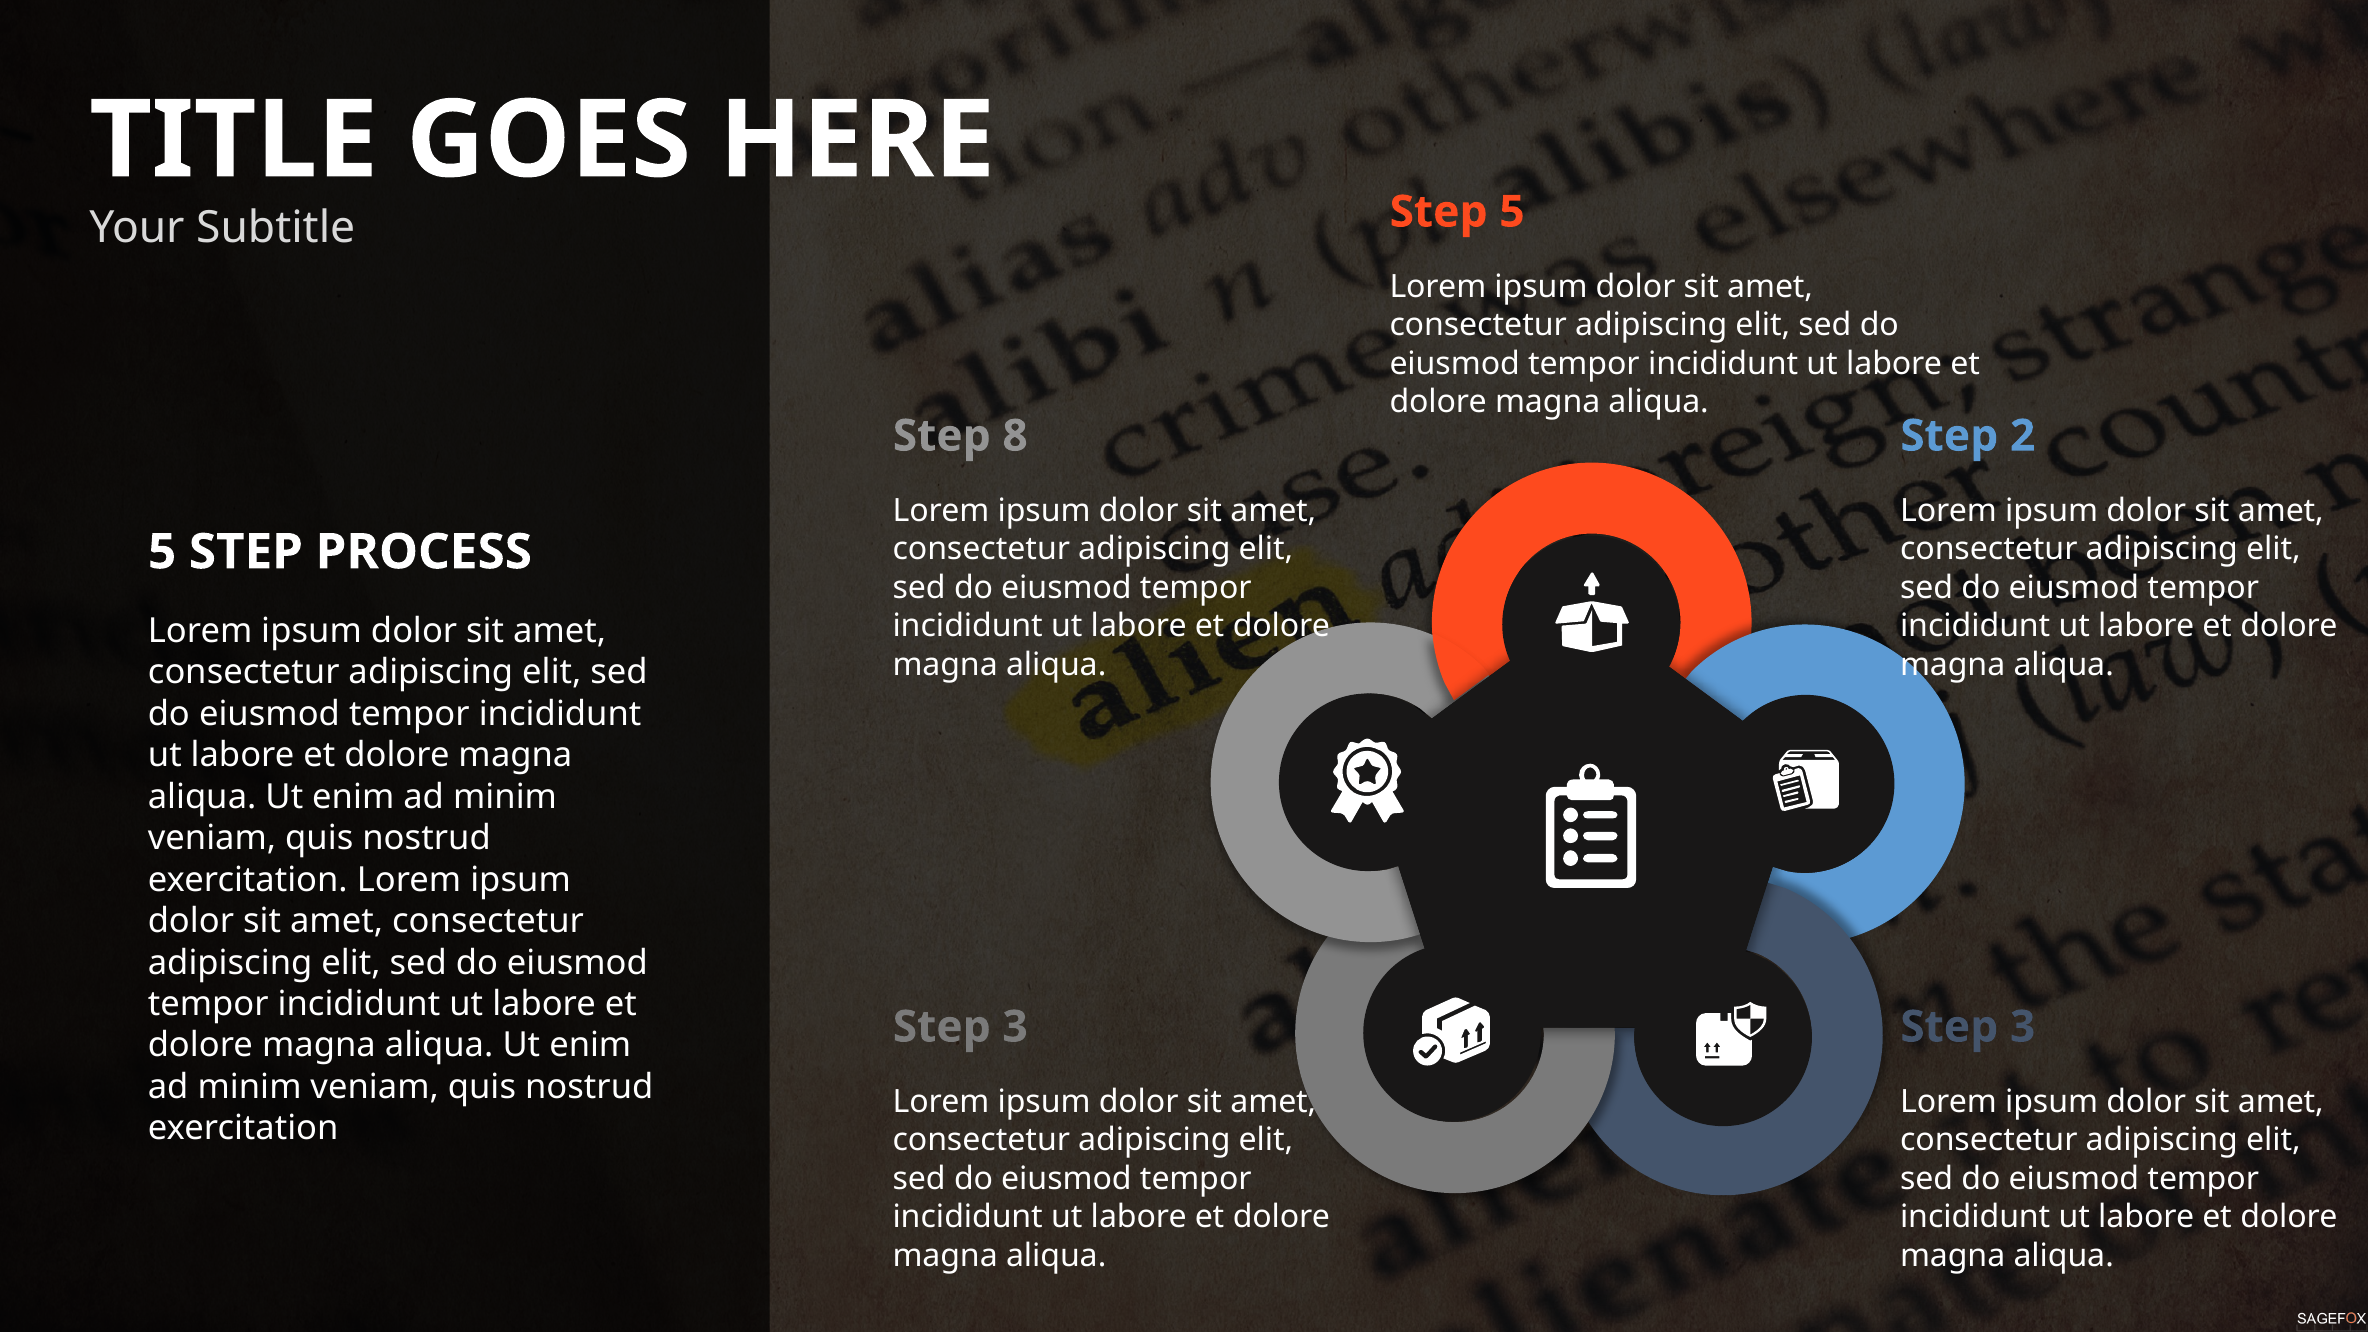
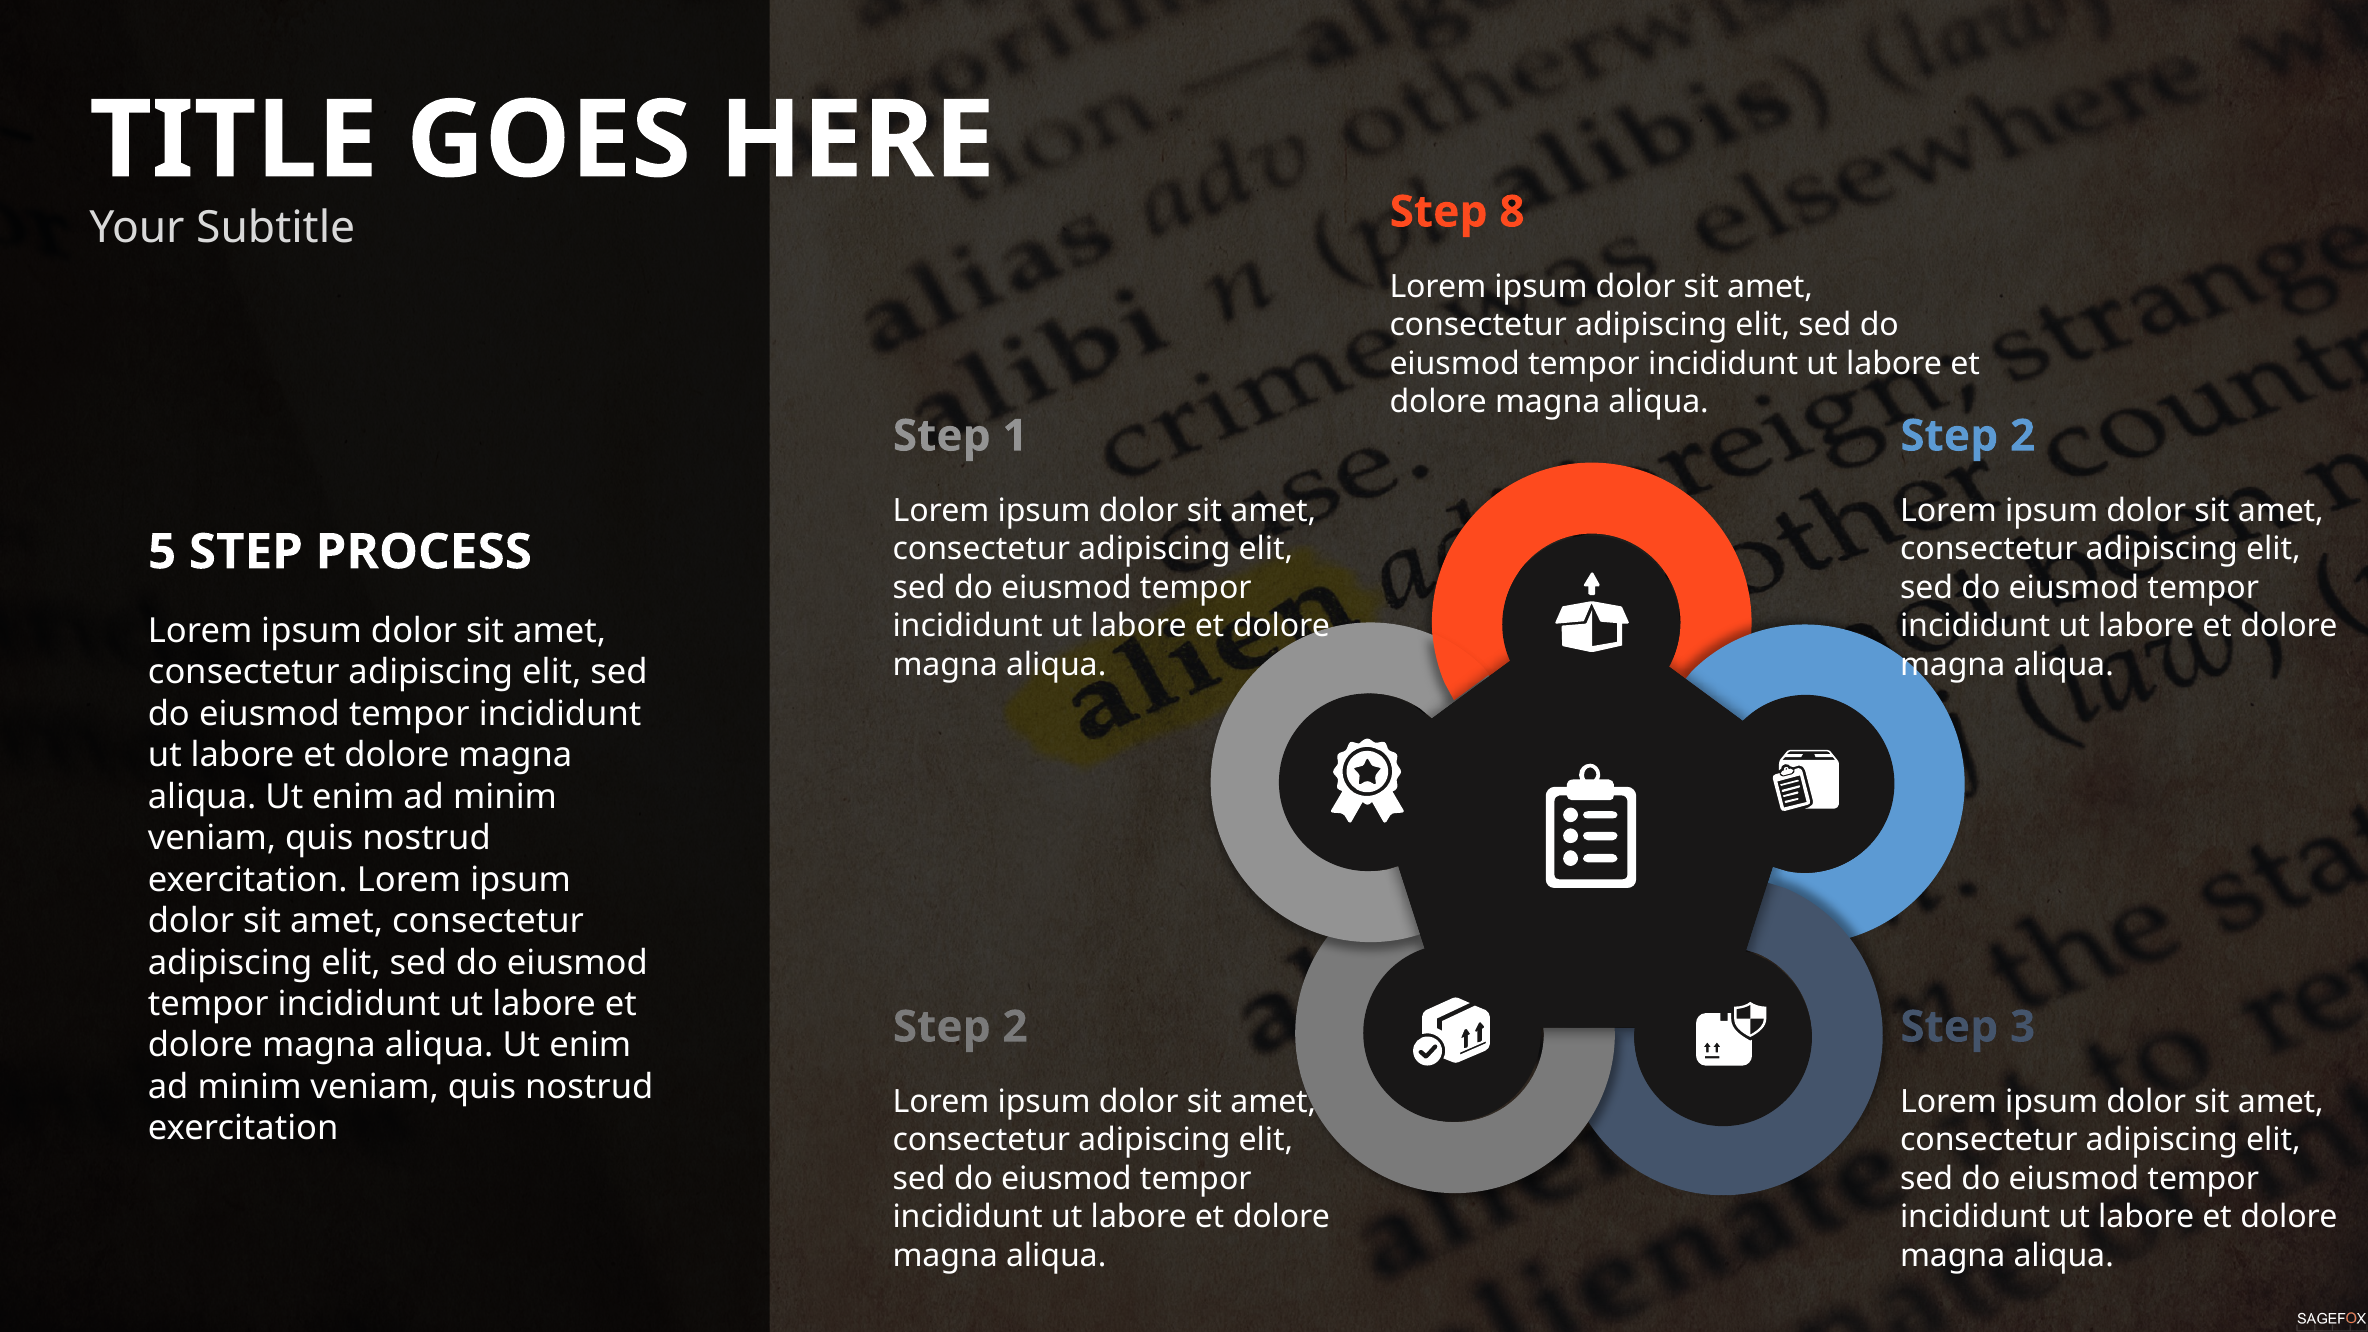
Step 5: 5 -> 8 (1512, 212)
8: 8 -> 1 (1015, 436)
3: 3 -> 2 (1015, 1027)
